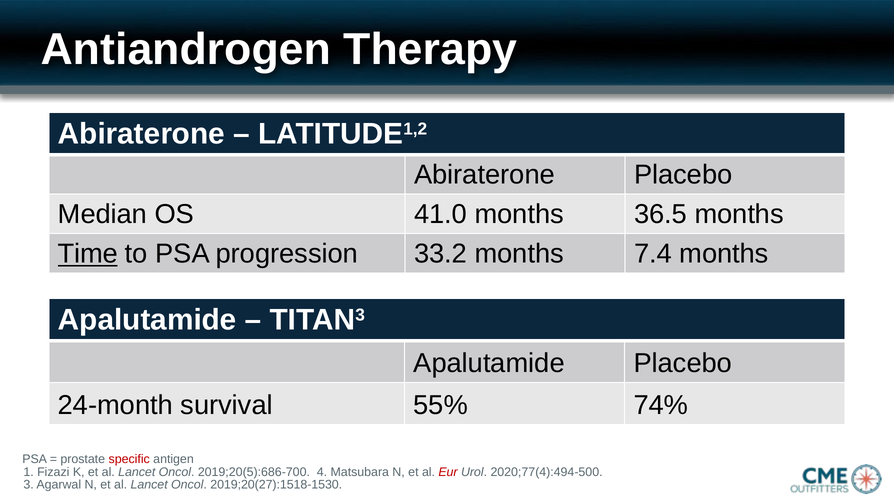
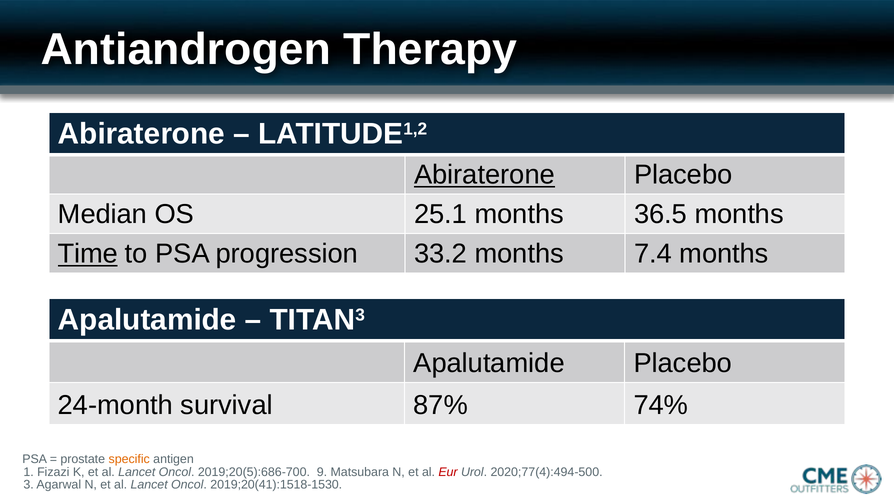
Abiraterone underline: none -> present (484, 175)
41.0: 41.0 -> 25.1 (441, 214)
55%: 55% -> 87% (441, 405)
specific colour: red -> orange (129, 459)
4: 4 -> 9 (322, 472)
2019;20(27):1518-1530: 2019;20(27):1518-1530 -> 2019;20(41):1518-1530 (276, 485)
